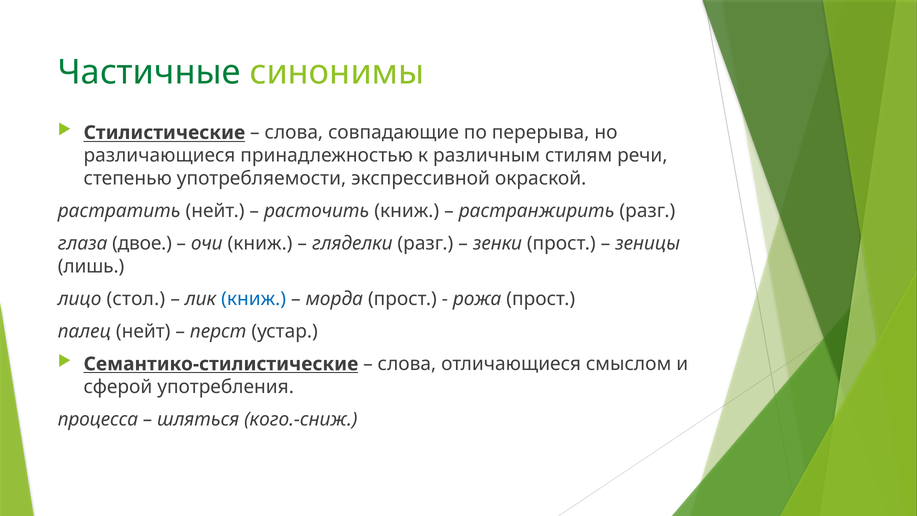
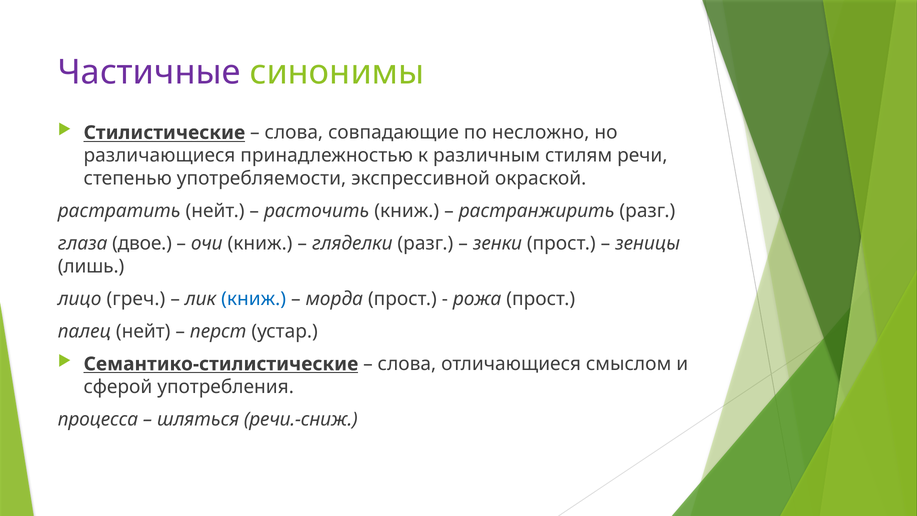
Частичные colour: green -> purple (149, 72)
перерыва: перерыва -> несложно (541, 133)
стол: стол -> греч (136, 299)
кого.-сниж: кого.-сниж -> речи.-сниж (301, 419)
